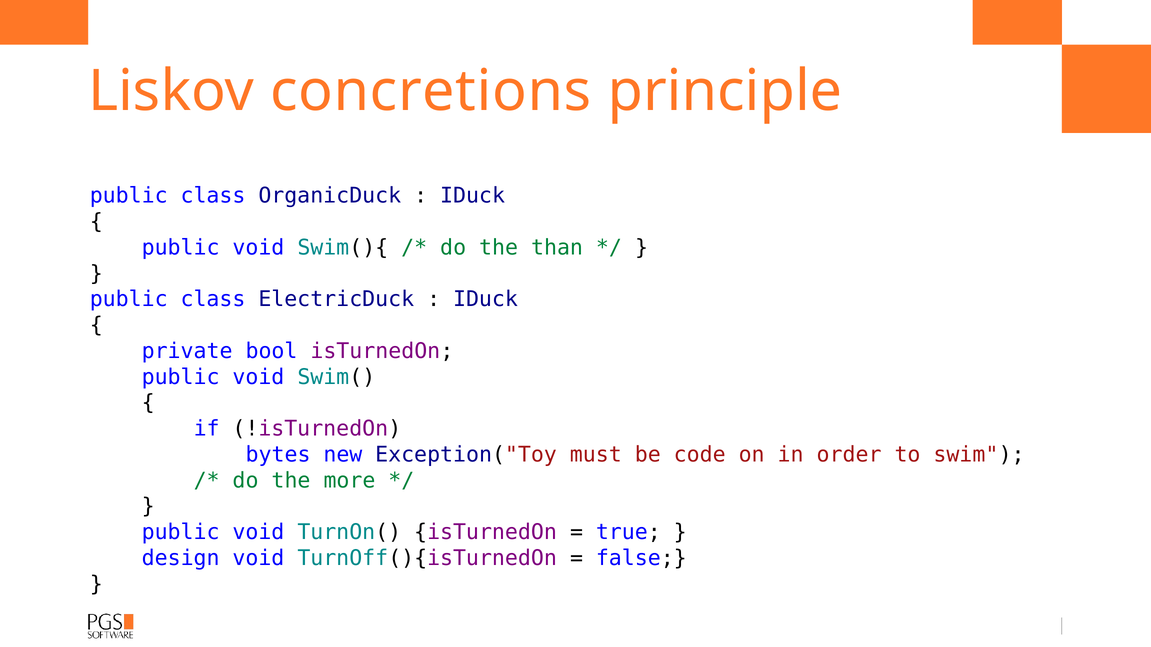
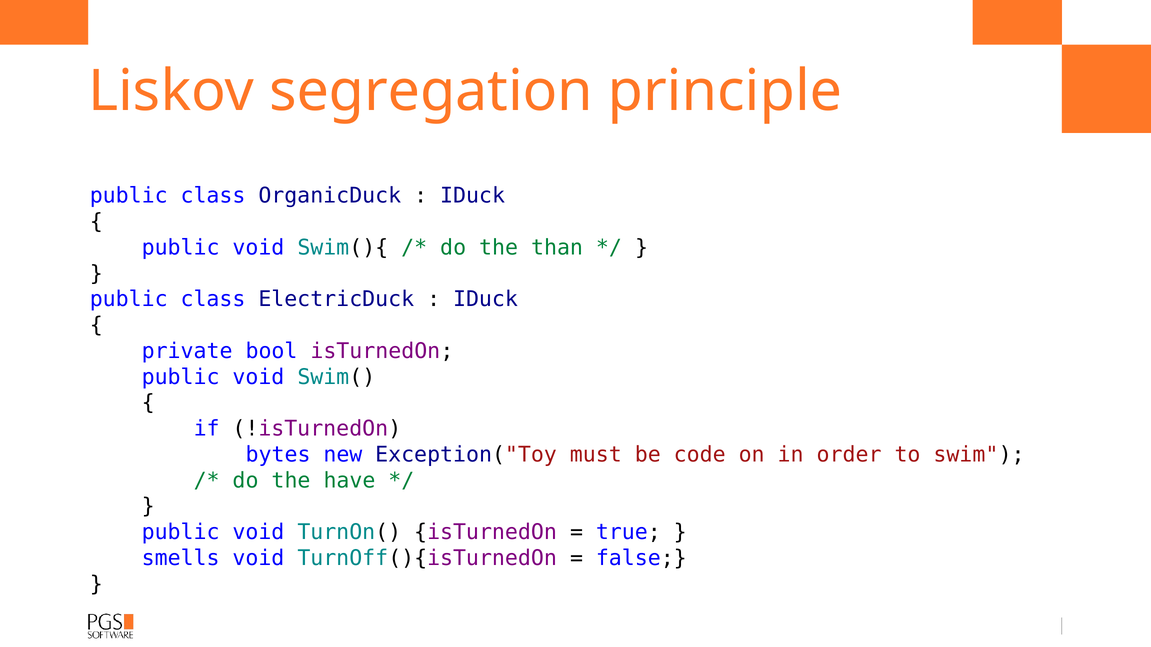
concretions: concretions -> segregation (431, 91)
more: more -> have (349, 481)
design: design -> smells (181, 558)
